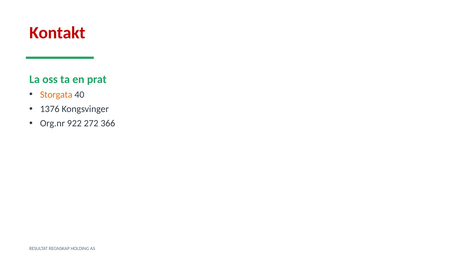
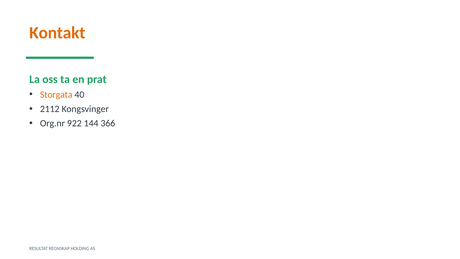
Kontakt colour: red -> orange (57, 33)
1376: 1376 -> 2112 (50, 109)
272: 272 -> 144 (91, 123)
